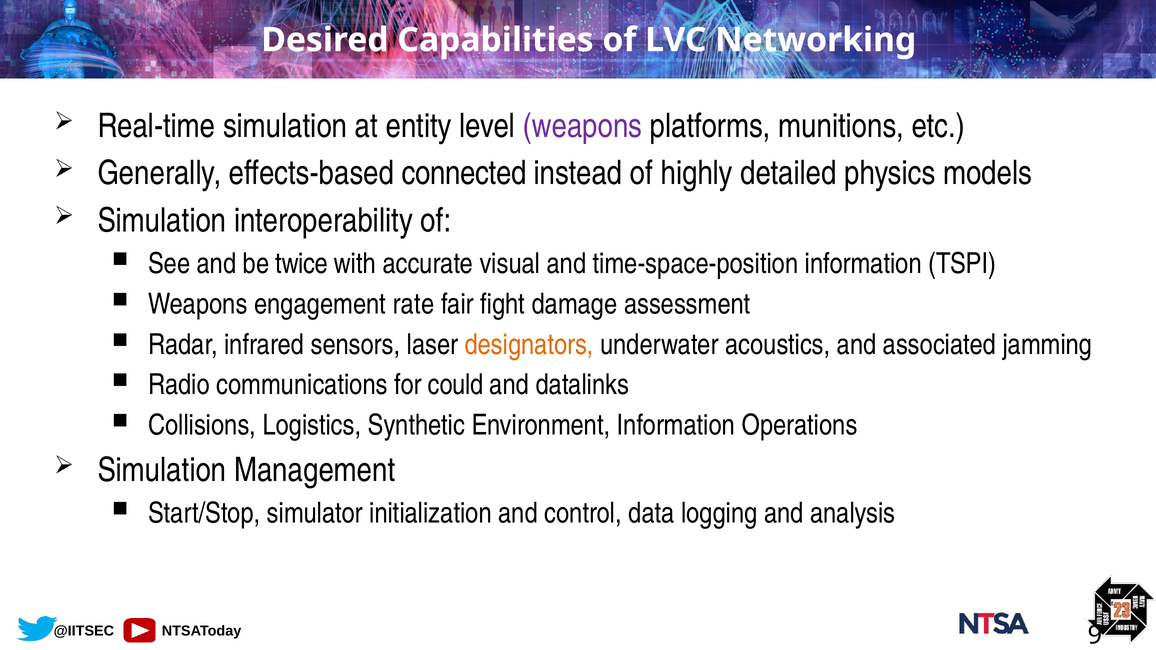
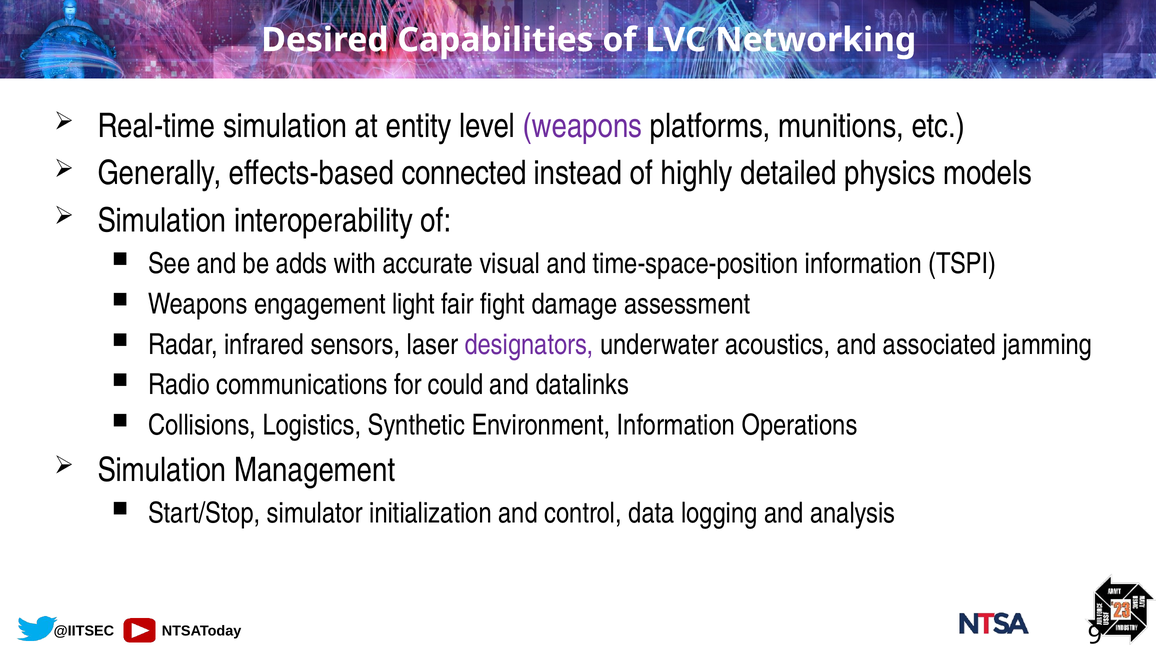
twice: twice -> adds (302, 264)
rate: rate -> light (414, 304)
designators colour: orange -> purple (529, 345)
